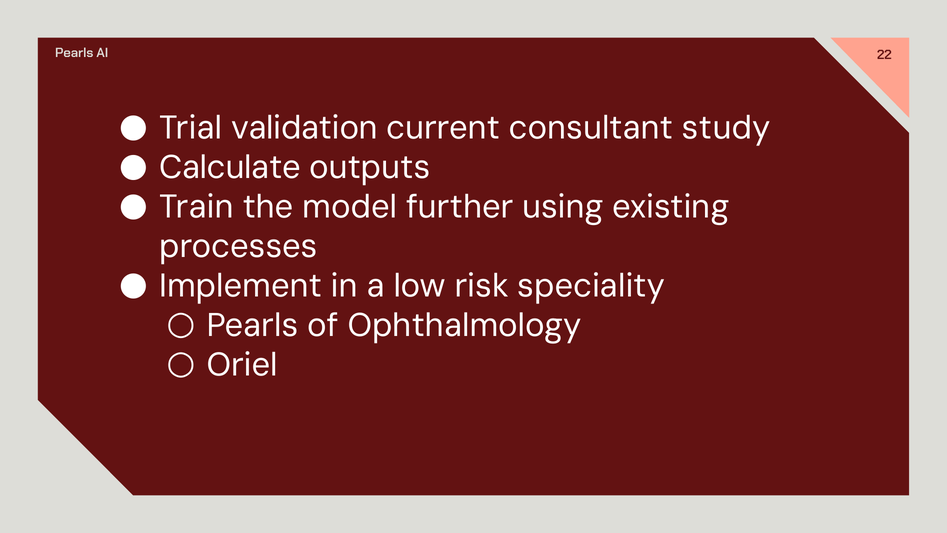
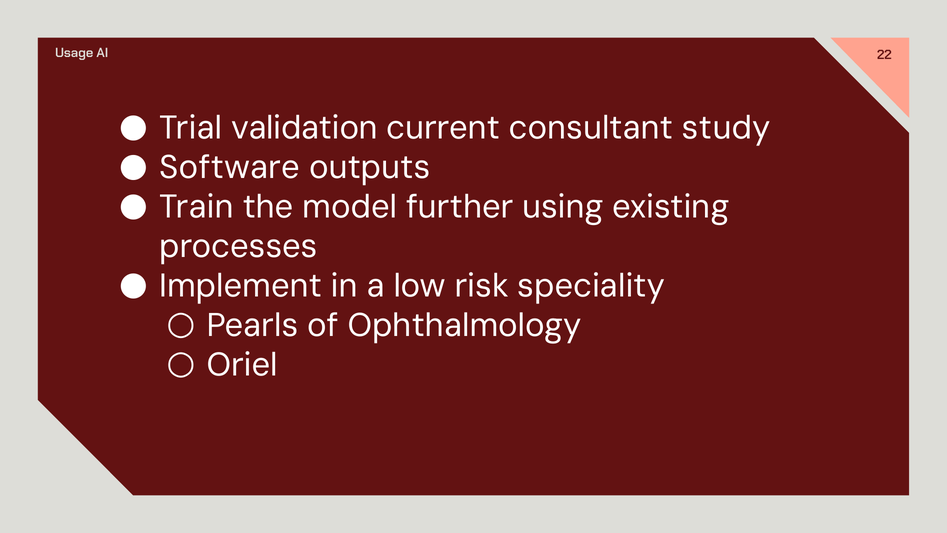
Pearls: Pearls -> Usage (74, 53)
Calculate: Calculate -> Software (230, 167)
